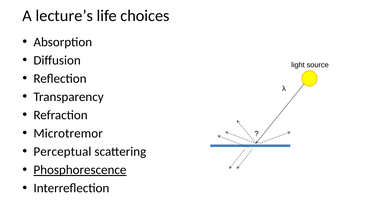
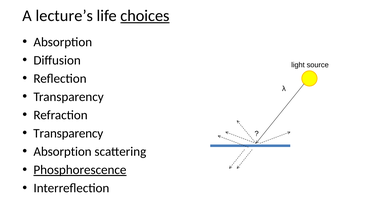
choices underline: none -> present (145, 16)
Microtremor: Microtremor -> Transparency (68, 133)
Perceptual: Perceptual -> Absorption (63, 152)
